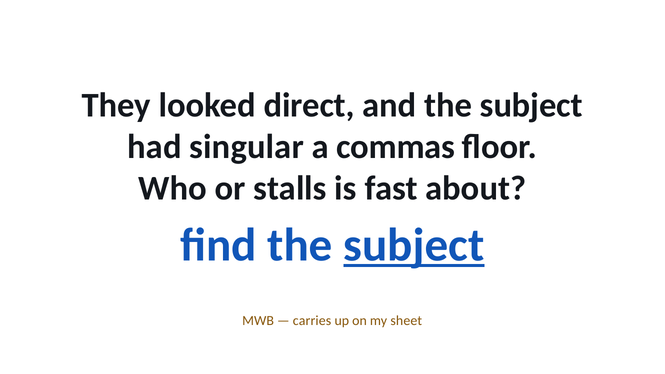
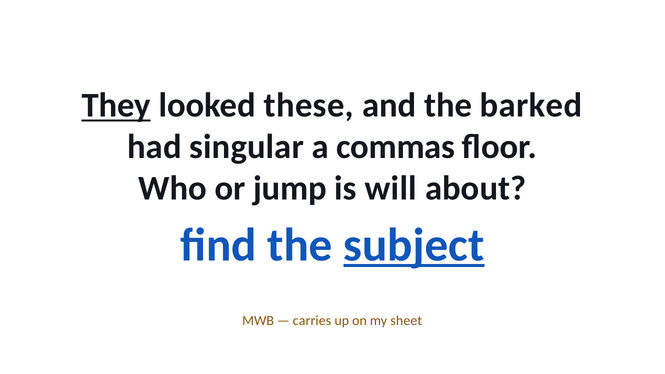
They underline: none -> present (116, 105)
direct: direct -> these (309, 105)
and the subject: subject -> barked (531, 105)
stalls: stalls -> jump (290, 189)
fast: fast -> will (391, 189)
